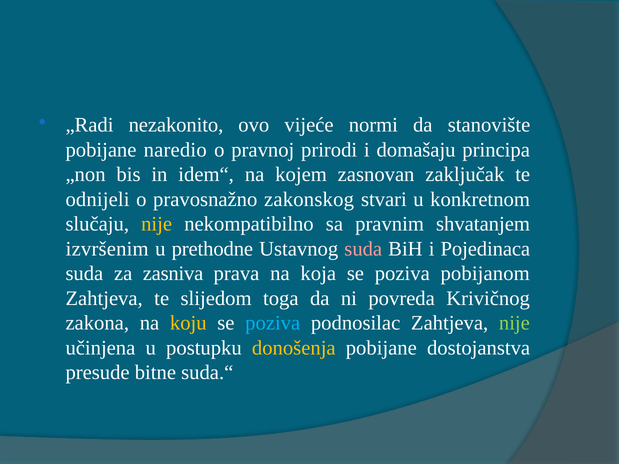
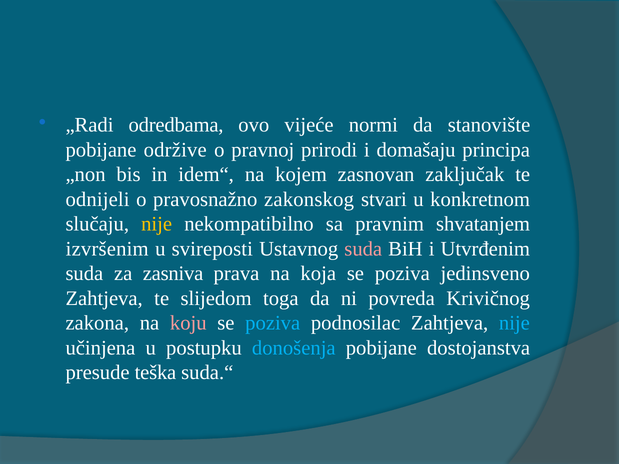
nezakonito: nezakonito -> odredbama (176, 125)
naredio: naredio -> održive (175, 150)
prethodne: prethodne -> svireposti (212, 249)
Pojedinaca: Pojedinaca -> Utvrđenim (485, 249)
pobijanom: pobijanom -> jedinsveno (485, 274)
koju colour: yellow -> pink (188, 323)
nije colour: light green -> light blue (514, 323)
donošenja colour: yellow -> light blue (294, 348)
bitne: bitne -> teška (156, 373)
